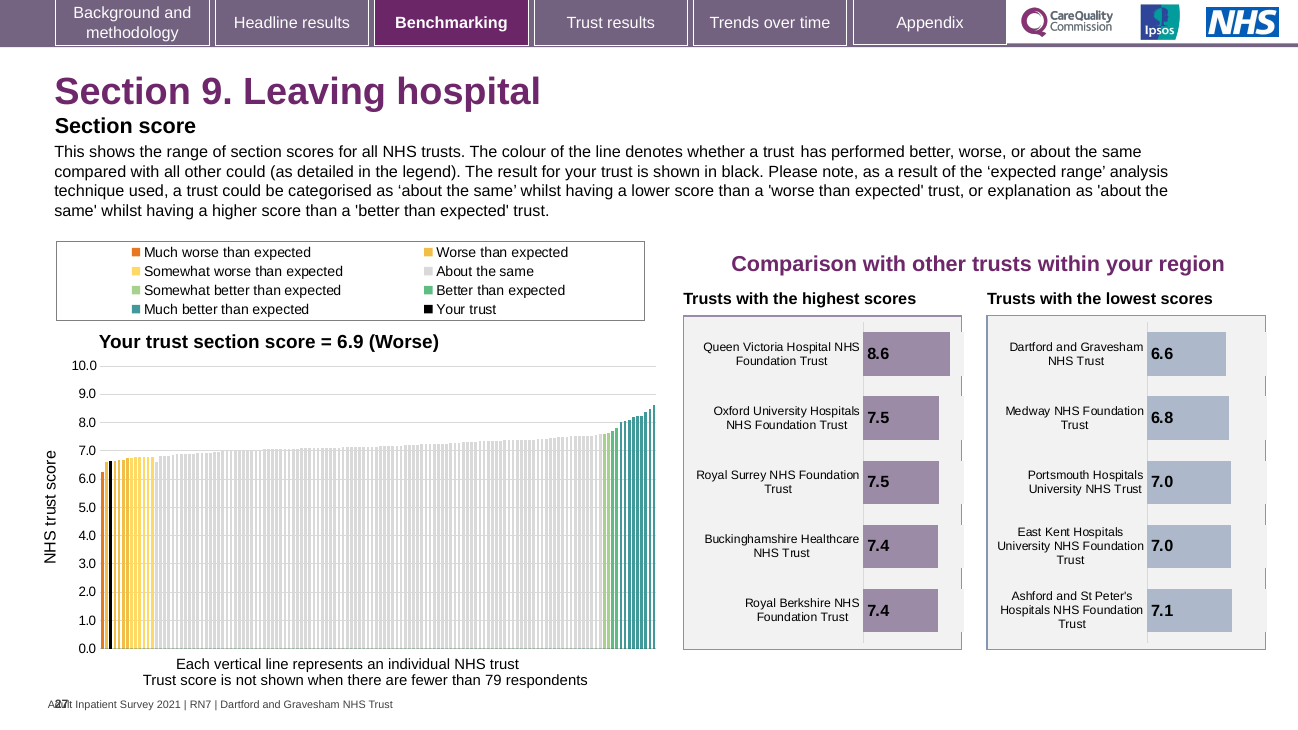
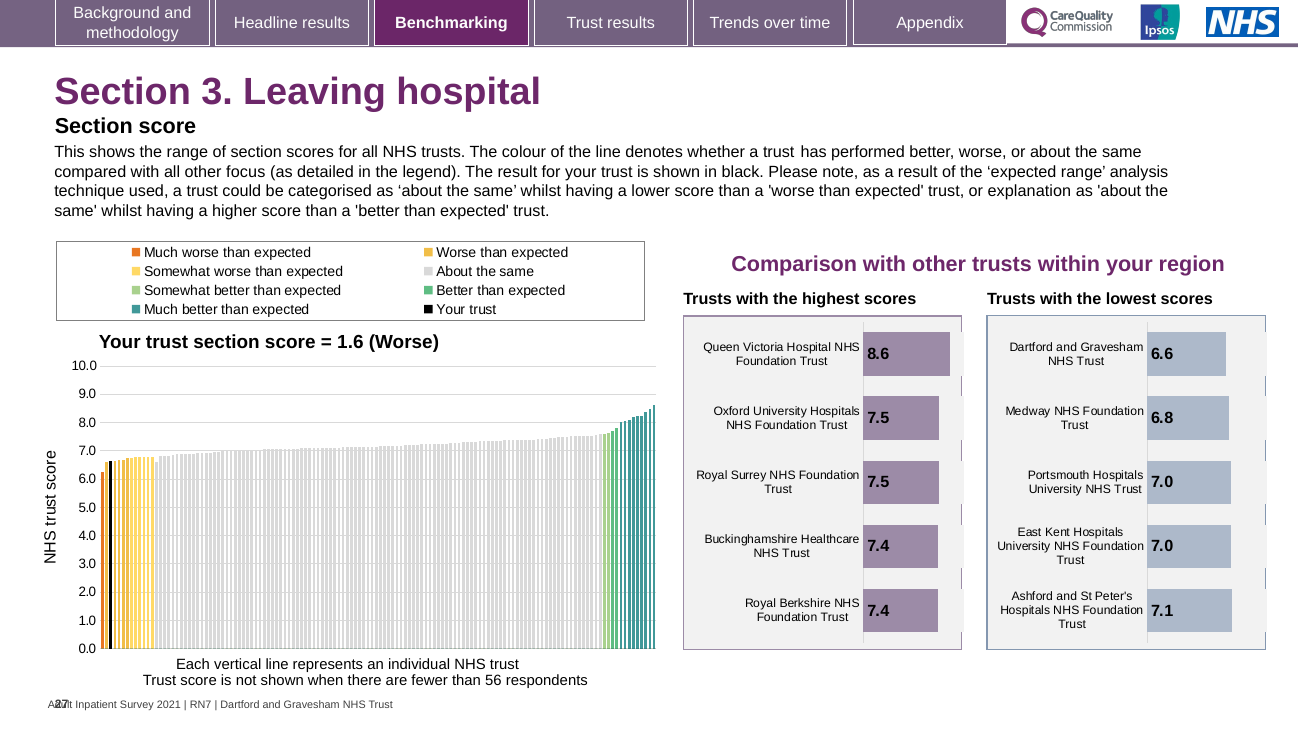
9: 9 -> 3 (217, 92)
other could: could -> focus (246, 172)
6.9: 6.9 -> 1.6 (350, 342)
79: 79 -> 56 (493, 680)
